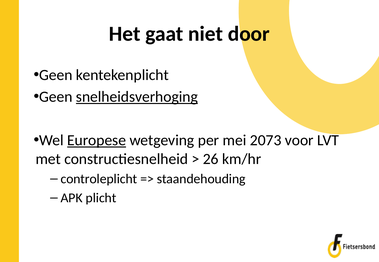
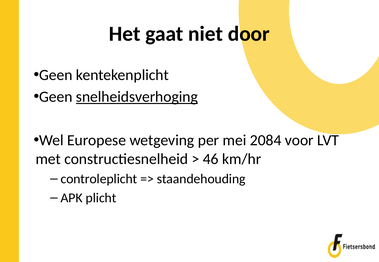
Europese underline: present -> none (97, 140)
2073: 2073 -> 2084 (266, 140)
26: 26 -> 46 (211, 159)
